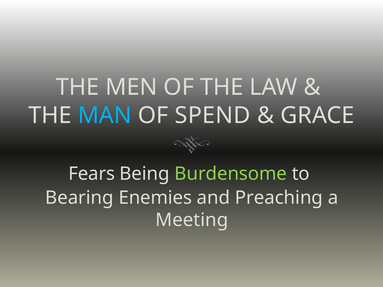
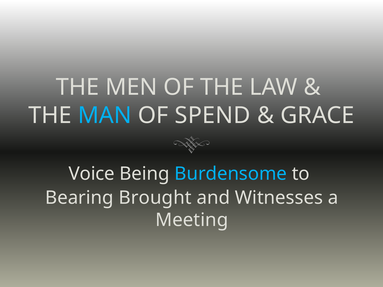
Fears: Fears -> Voice (92, 174)
Burdensome colour: light green -> light blue (231, 174)
Enemies: Enemies -> Brought (155, 198)
Preaching: Preaching -> Witnesses (279, 198)
